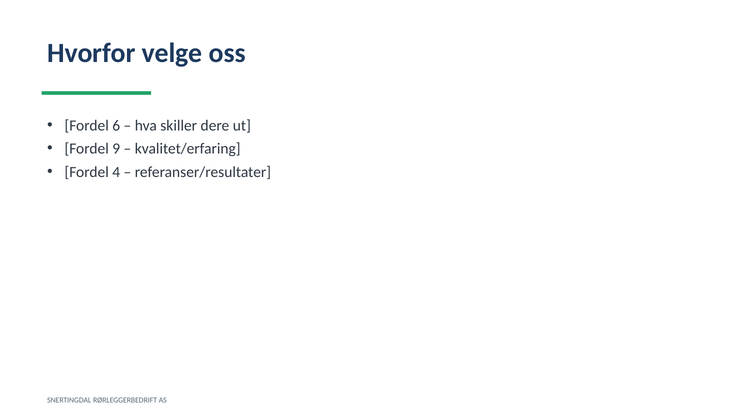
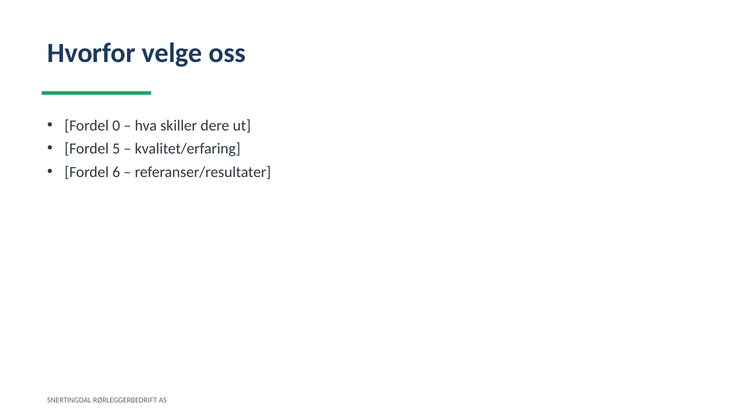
6: 6 -> 0 (116, 126)
9: 9 -> 5 (116, 149)
4: 4 -> 6 (116, 172)
